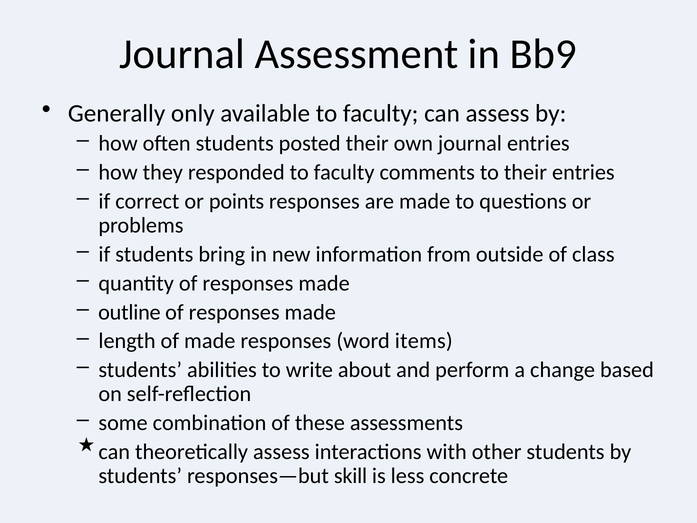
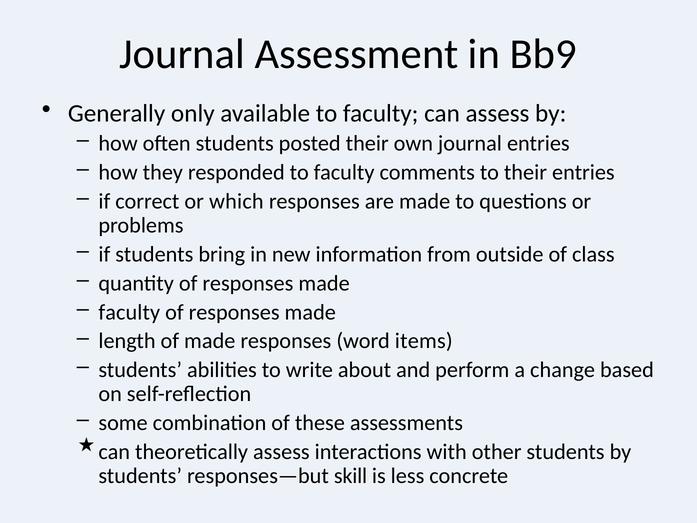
points: points -> which (236, 201)
outline: outline -> faculty (129, 312)
